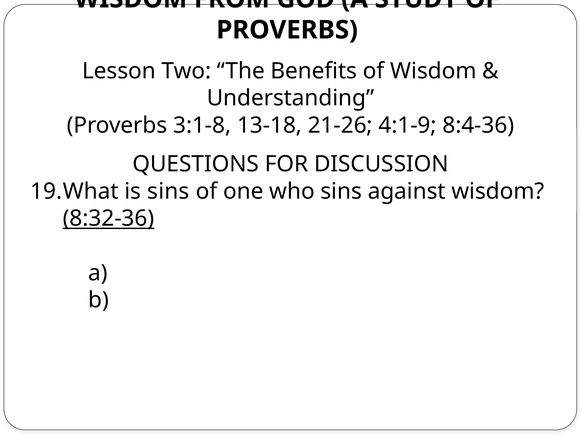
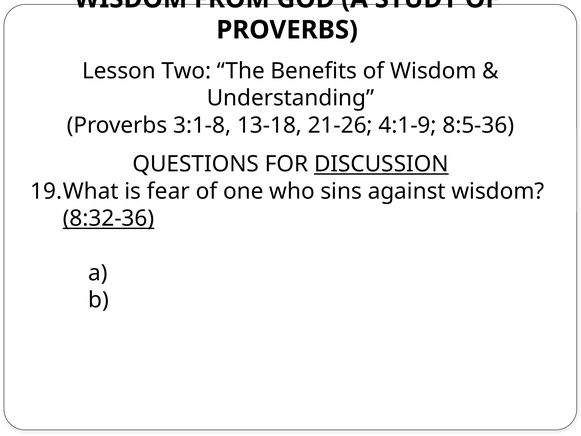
8:4-36: 8:4-36 -> 8:5-36 (478, 125)
DISCUSSION underline: none -> present (381, 164)
is sins: sins -> fear (168, 191)
